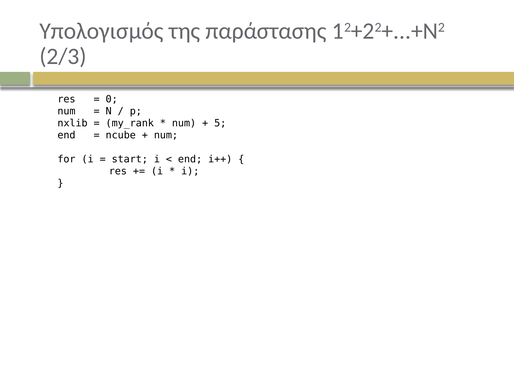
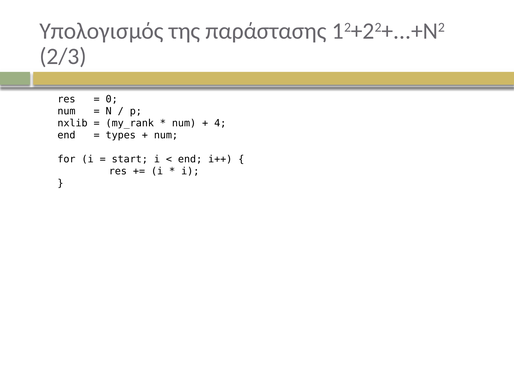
5: 5 -> 4 (220, 123)
ncube: ncube -> types (121, 135)
